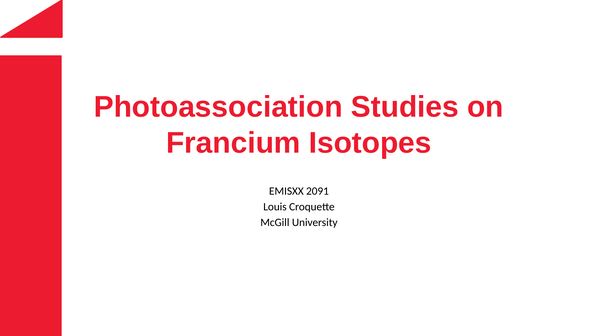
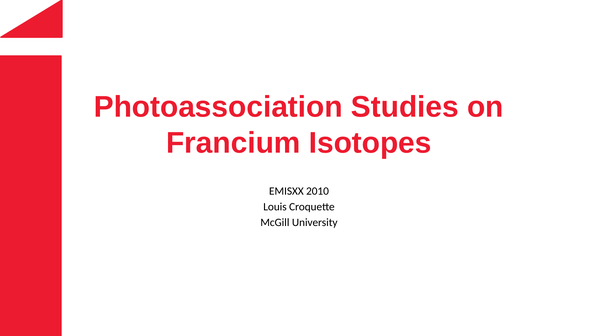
2091: 2091 -> 2010 (317, 191)
